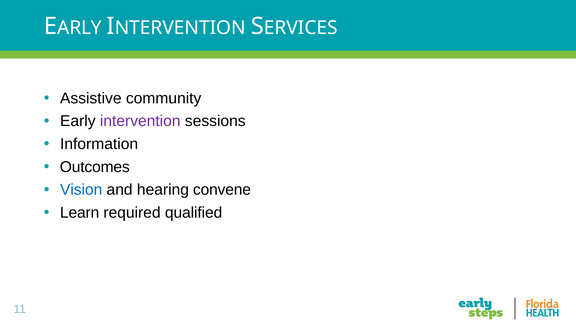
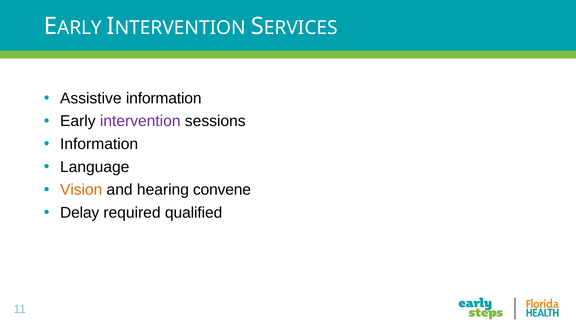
Assistive community: community -> information (164, 98)
Outcomes: Outcomes -> Language (95, 167)
Vision colour: blue -> orange (81, 190)
Learn: Learn -> Delay (80, 213)
